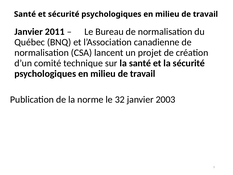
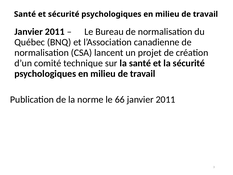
32: 32 -> 66 (120, 99)
2003: 2003 -> 2011 (166, 99)
